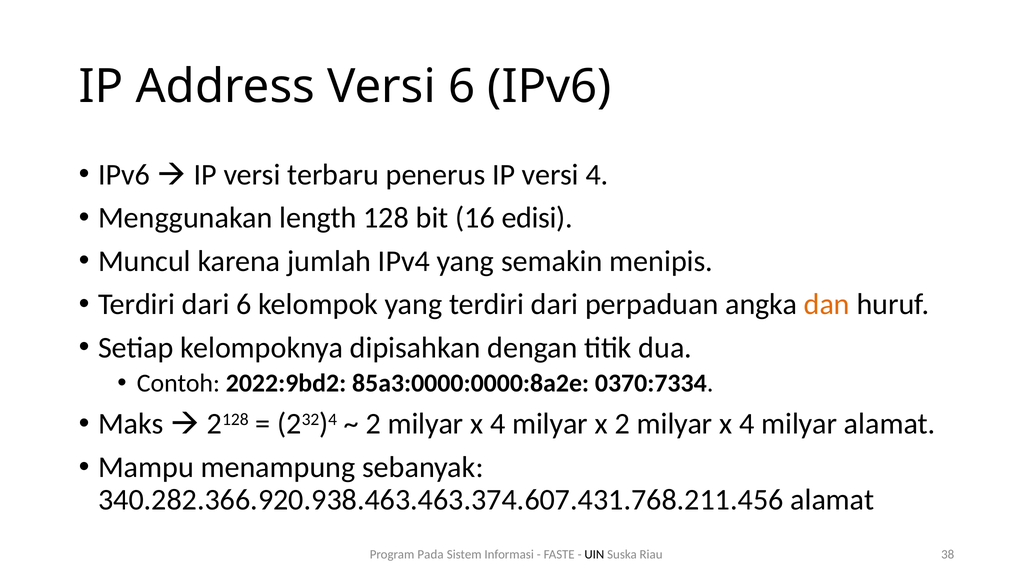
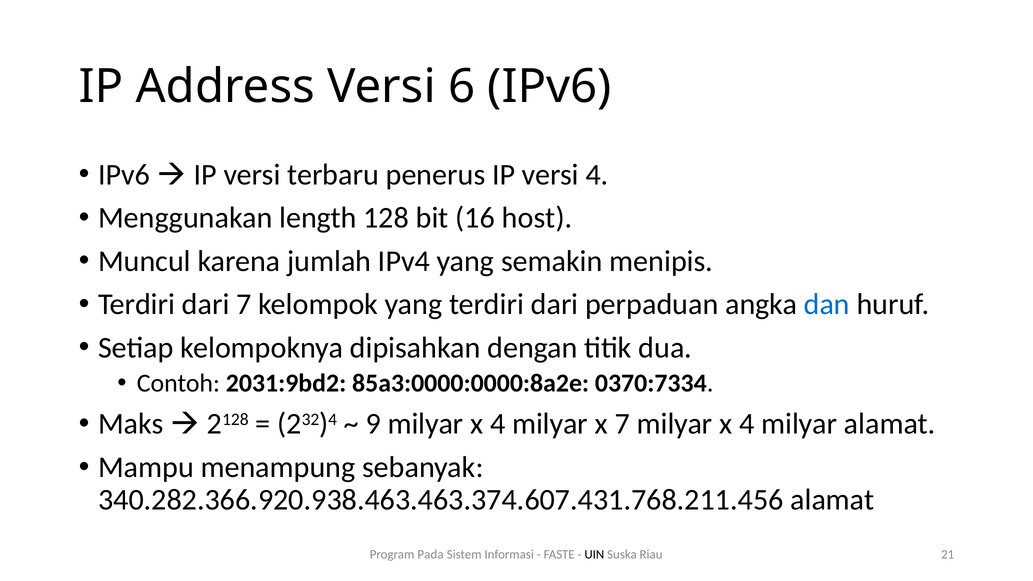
edisi: edisi -> host (537, 218)
dari 6: 6 -> 7 (244, 304)
dan colour: orange -> blue (827, 304)
2022:9bd2: 2022:9bd2 -> 2031:9bd2 (286, 383)
2: 2 -> 9 (373, 424)
x 2: 2 -> 7 (622, 424)
38: 38 -> 21 (948, 555)
